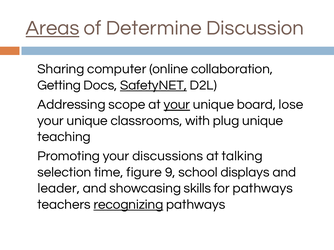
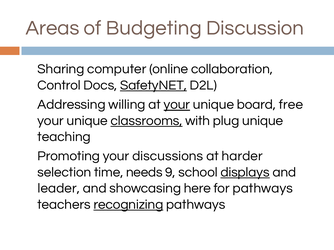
Areas underline: present -> none (53, 28)
Determine: Determine -> Budgeting (154, 28)
Getting: Getting -> Control (59, 85)
scope: scope -> willing (127, 105)
lose: lose -> free (291, 105)
classrooms underline: none -> present (146, 121)
talking: talking -> harder (242, 156)
figure: figure -> needs (144, 173)
displays underline: none -> present (245, 173)
skills: skills -> here (197, 189)
